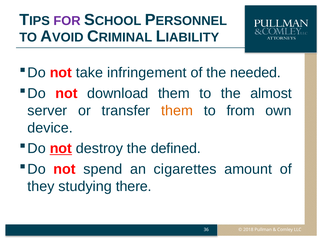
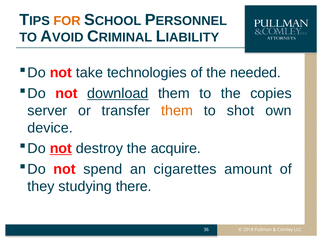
FOR colour: purple -> orange (67, 21)
infringement: infringement -> technologies (147, 73)
download underline: none -> present (118, 94)
almost: almost -> copies (271, 94)
from: from -> shot (241, 111)
defined: defined -> acquire (176, 149)
